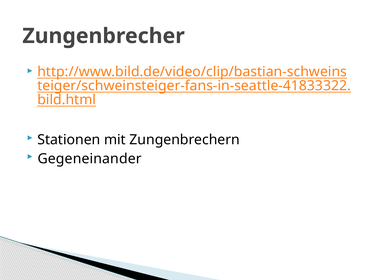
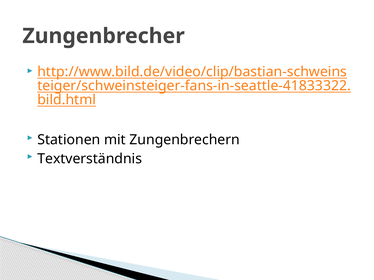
Gegeneinander: Gegeneinander -> Textverständnis (90, 159)
